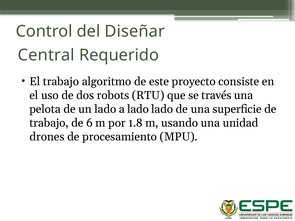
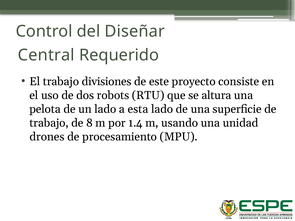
algoritmo: algoritmo -> divisiones (107, 82)
través: través -> altura (216, 95)
a lado: lado -> esta (138, 109)
6: 6 -> 8 (90, 123)
1.8: 1.8 -> 1.4 (136, 123)
